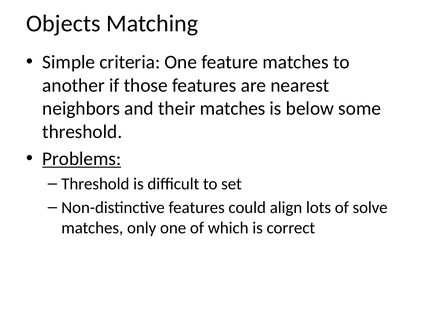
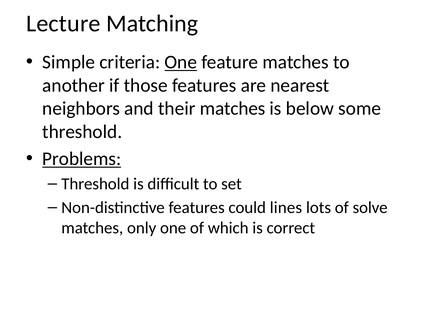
Objects: Objects -> Lecture (63, 23)
One underline: none -> present (181, 62)
align: align -> lines (286, 207)
